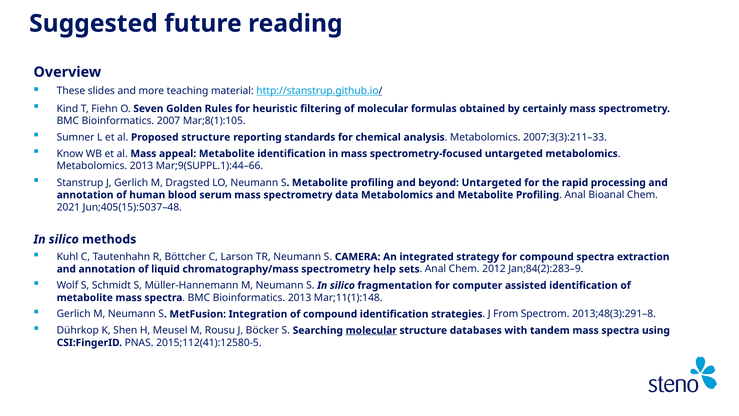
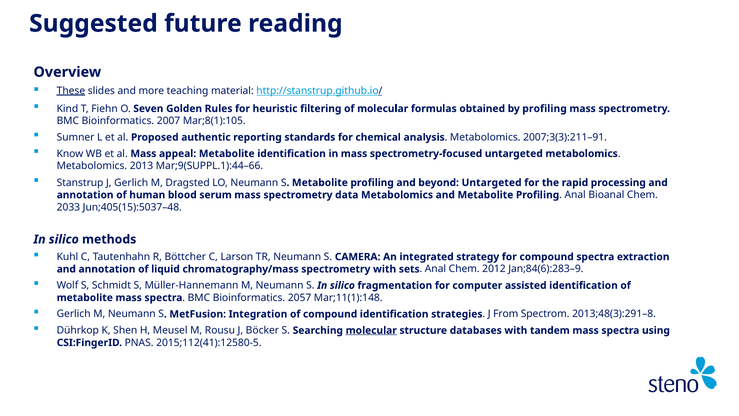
These underline: none -> present (71, 91)
by certainly: certainly -> profiling (545, 109)
Proposed structure: structure -> authentic (206, 137)
2007;3(3):211–33: 2007;3(3):211–33 -> 2007;3(3):211–91 (565, 137)
2021: 2021 -> 2033 (68, 207)
spectrometry help: help -> with (385, 269)
Jan;84(2):283–9: Jan;84(2):283–9 -> Jan;84(6):283–9 (546, 269)
Bioinformatics 2013: 2013 -> 2057 (300, 298)
